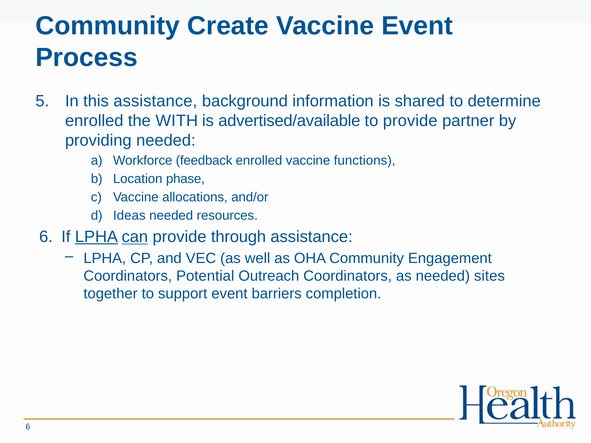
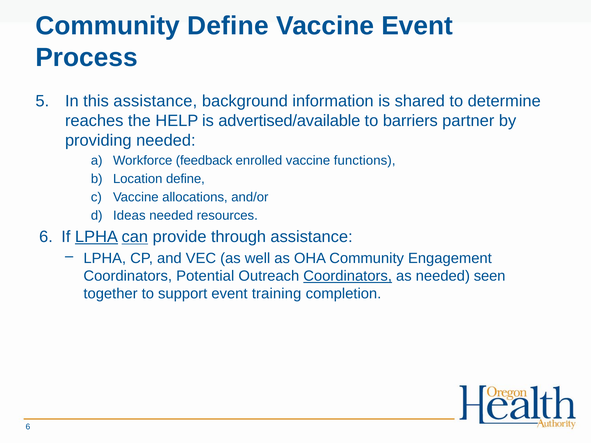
Community Create: Create -> Define (228, 26)
enrolled: enrolled -> reaches (94, 121)
WITH: WITH -> HELP (177, 121)
to provide: provide -> barriers (410, 121)
Location phase: phase -> define (185, 179)
Coordinators underline: none -> present (348, 276)
sites: sites -> seen (490, 276)
barriers: barriers -> training (277, 294)
